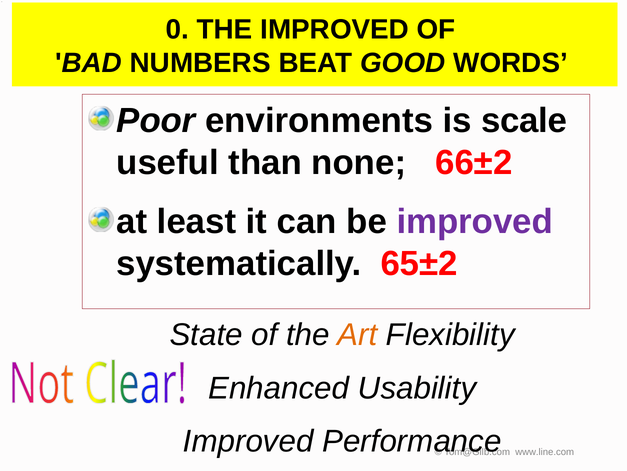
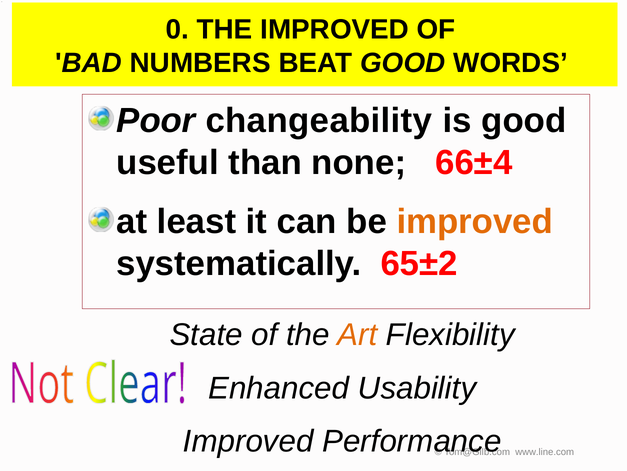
environments: environments -> changeability (319, 121)
is scale: scale -> good (524, 121)
66±2: 66±2 -> 66±4 (474, 162)
improved colour: purple -> orange (475, 222)
